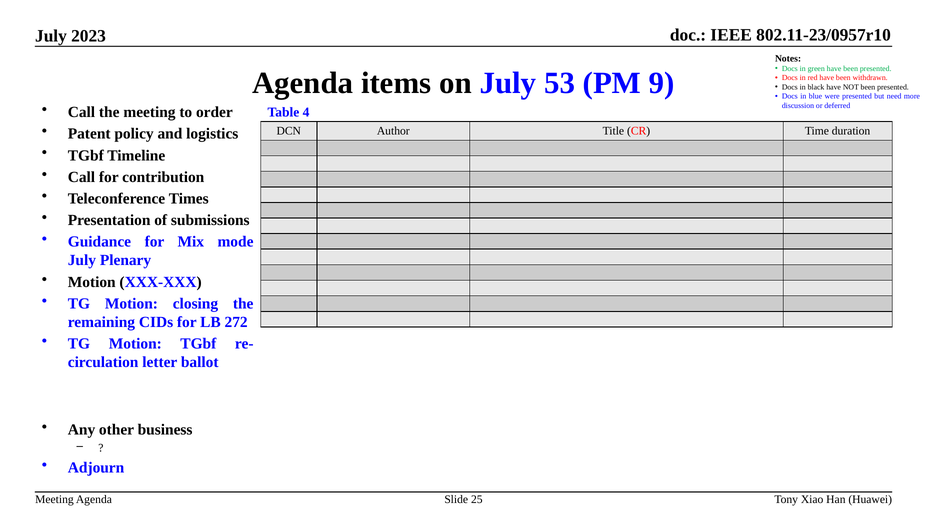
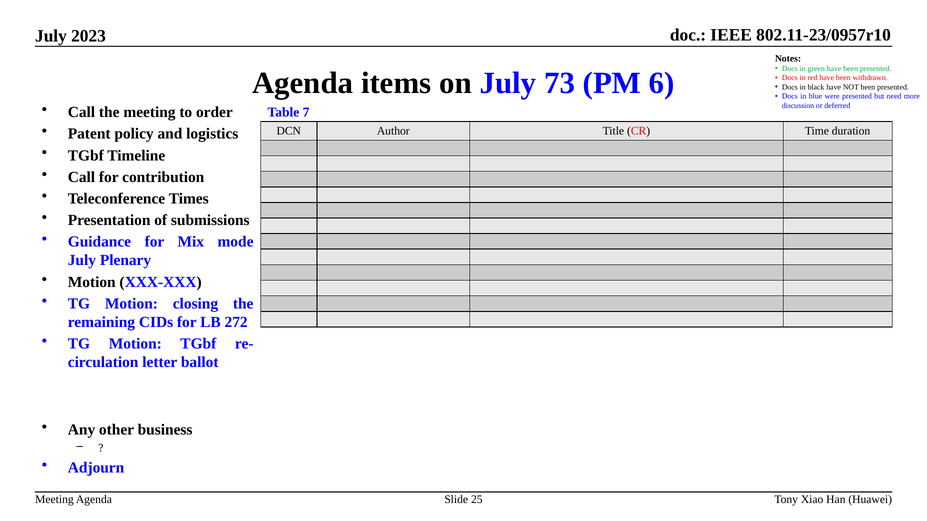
53: 53 -> 73 (560, 83)
9: 9 -> 6 (662, 83)
4: 4 -> 7 (306, 112)
